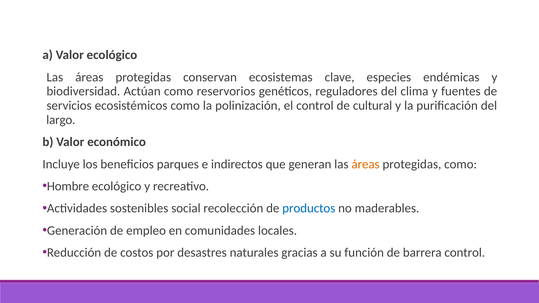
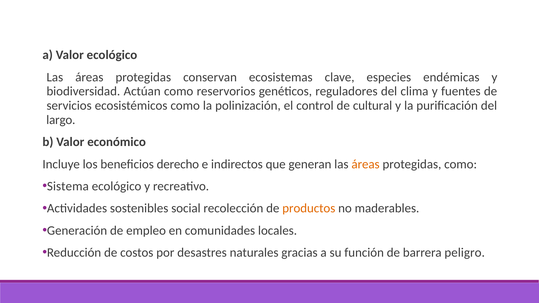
parques: parques -> derecho (178, 164)
Hombre: Hombre -> Sistema (68, 186)
productos colour: blue -> orange (309, 208)
barrera control: control -> peligro (465, 253)
